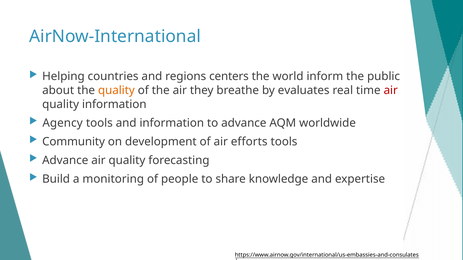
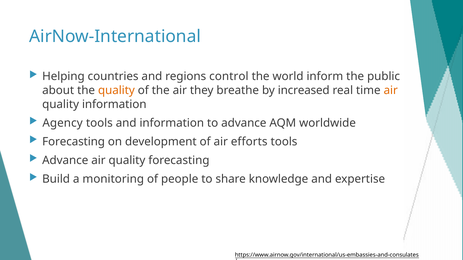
centers: centers -> control (229, 77)
evaluates: evaluates -> increased (304, 90)
air colour: red -> orange (391, 90)
Community: Community -> Forecasting (74, 142)
